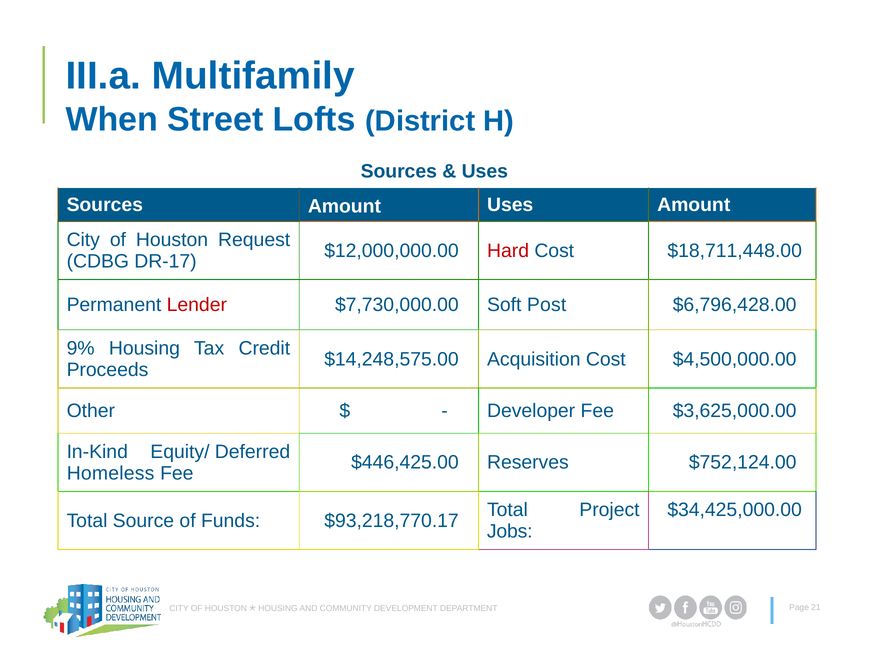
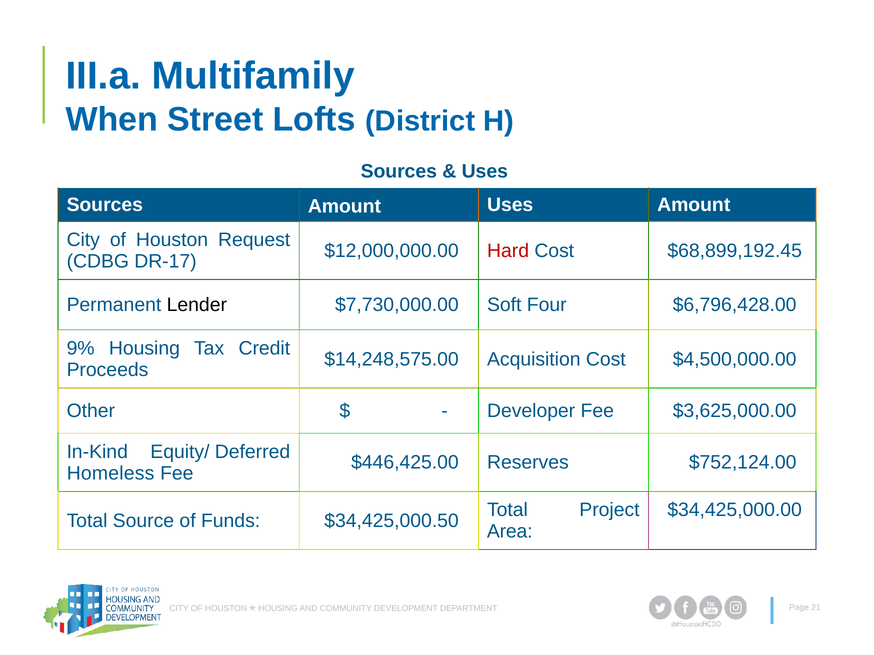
$18,711,448.00: $18,711,448.00 -> $68,899,192.45 (735, 251)
Lender colour: red -> black (197, 305)
Post: Post -> Four (547, 305)
$93,218,770.17: $93,218,770.17 -> $34,425,000.50 (392, 521)
Jobs: Jobs -> Area (510, 532)
